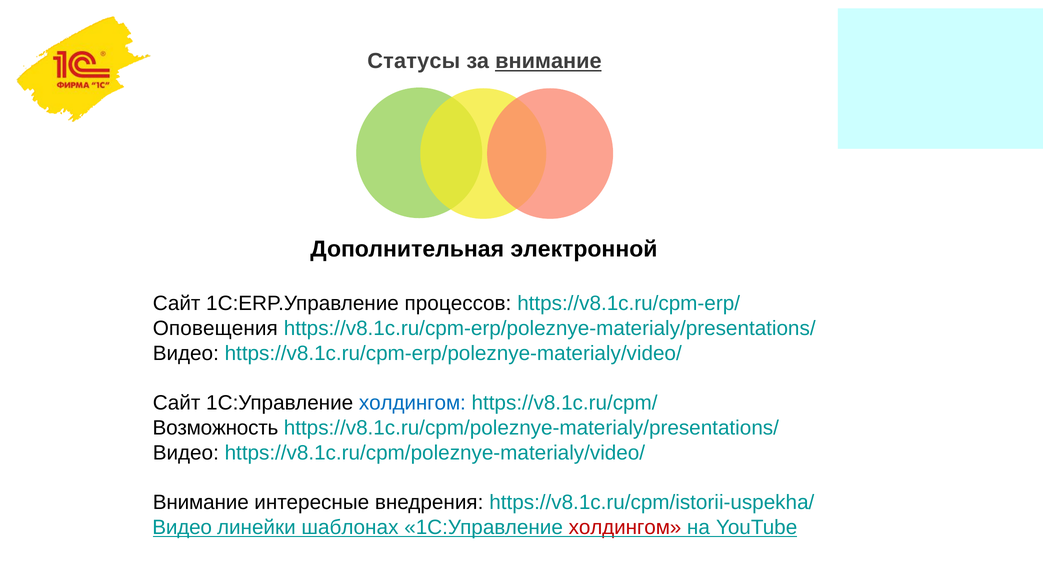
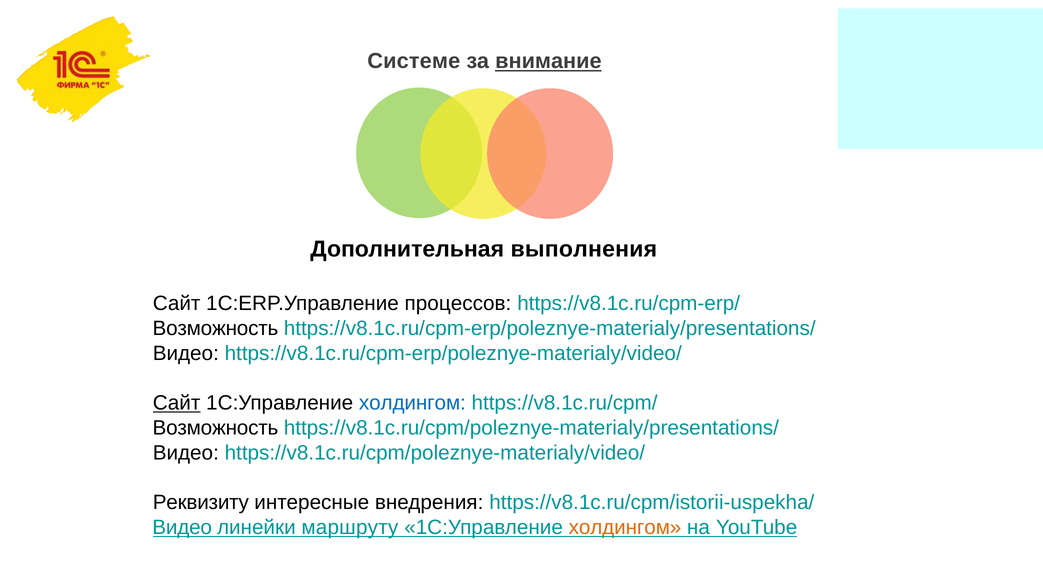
Статусы: Статусы -> Системе (414, 61)
электронной: электронной -> выполнения (584, 249)
Оповещения: Оповещения -> Возможность (215, 328)
Сайт underline: none -> present (177, 403)
Внимание: Внимание -> Реквизиту (201, 502)
шаблонах: шаблонах -> маршруту (350, 527)
холдингом colour: red -> orange (625, 527)
